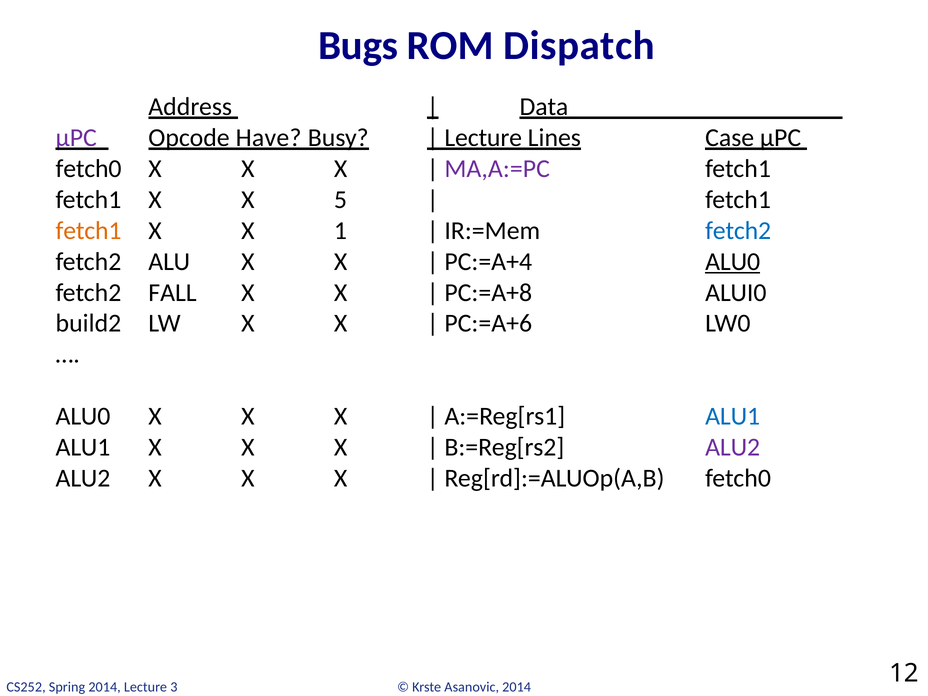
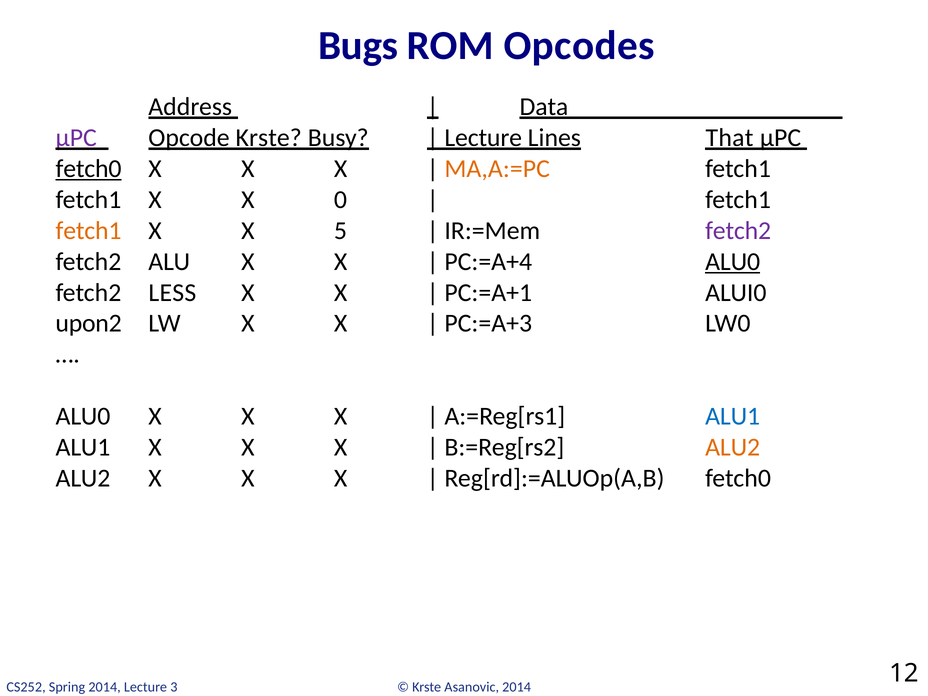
Dispatch: Dispatch -> Opcodes (579, 45)
Opcode Have: Have -> Krste (269, 138)
Case: Case -> That (730, 138)
fetch0 underline: none -> present (89, 169)
MA,A:=PC colour: purple -> orange (497, 169)
5: 5 -> 0 (340, 200)
1: 1 -> 5 (340, 231)
fetch2 colour: blue -> purple (738, 231)
FALL: FALL -> LESS (172, 293)
PC:=A+8: PC:=A+8 -> PC:=A+1 (488, 293)
build2: build2 -> upon2 (89, 323)
PC:=A+6: PC:=A+6 -> PC:=A+3 (488, 323)
ALU2 colour: purple -> orange (733, 447)
